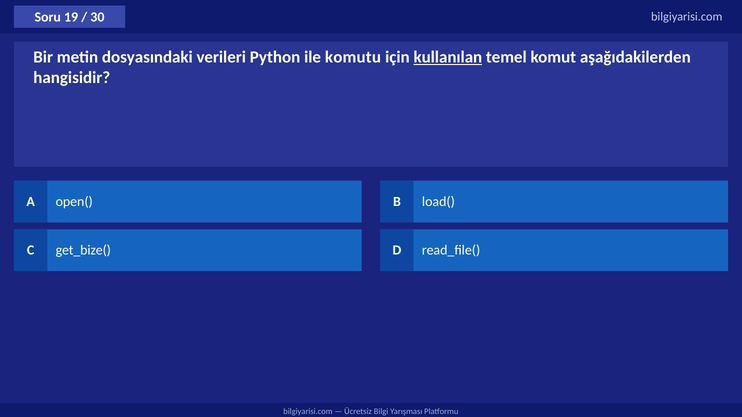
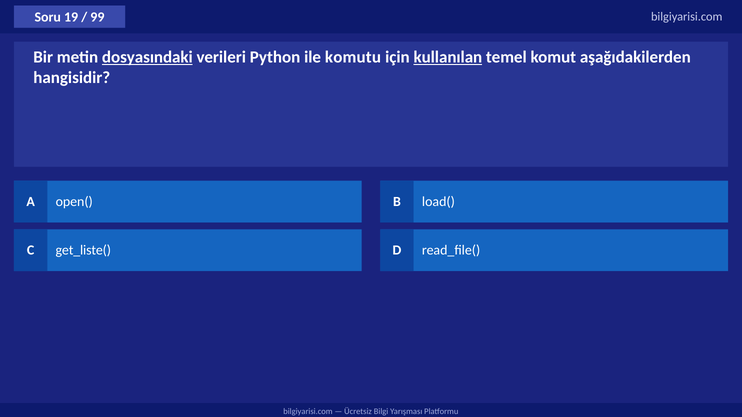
30: 30 -> 99 (97, 17)
dosyasındaki underline: none -> present (147, 57)
get_bize(: get_bize( -> get_liste( (83, 251)
